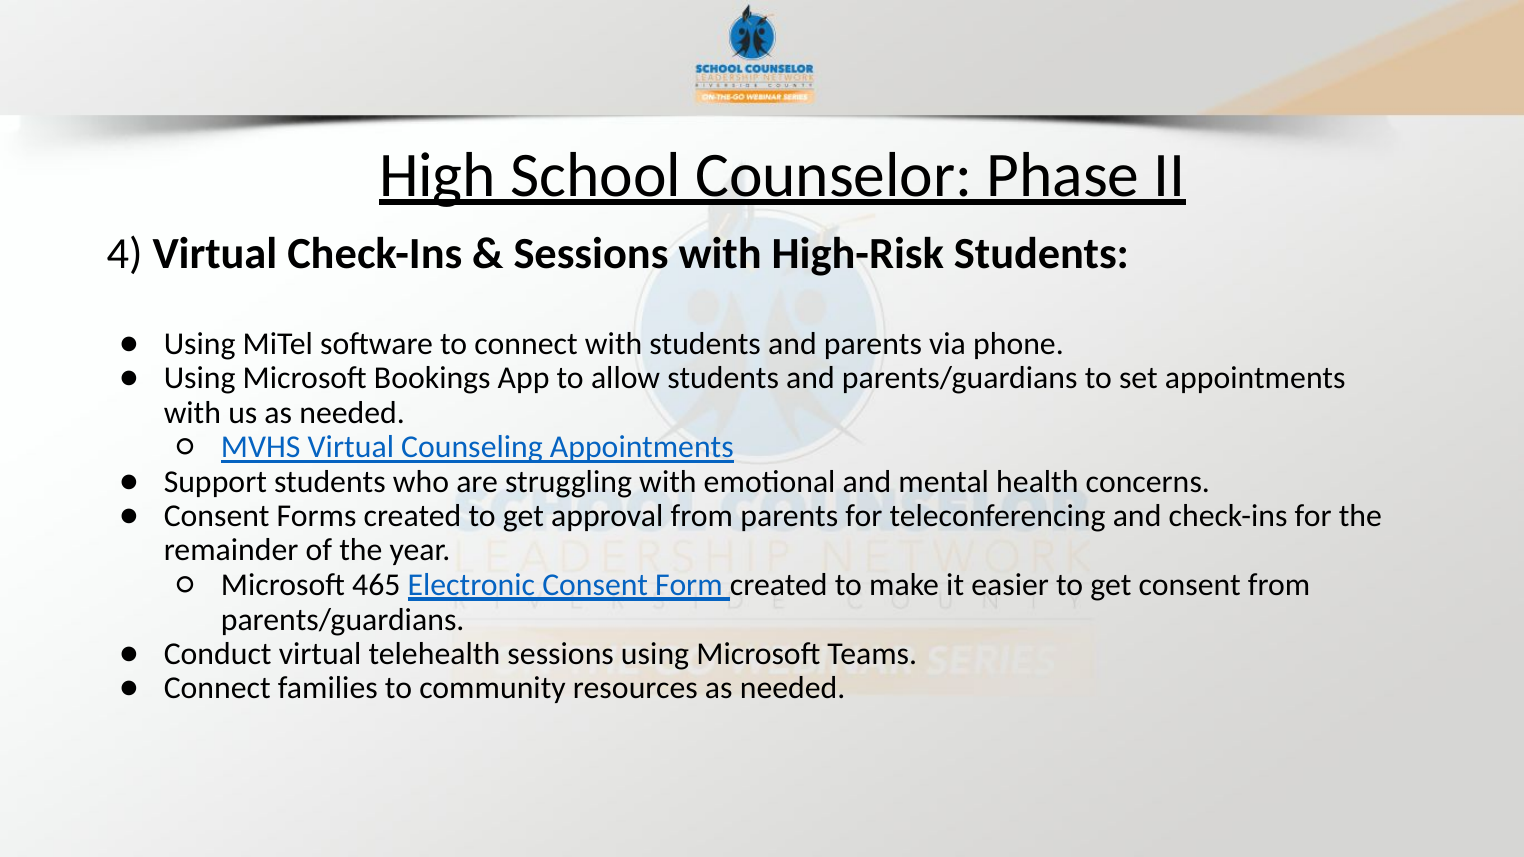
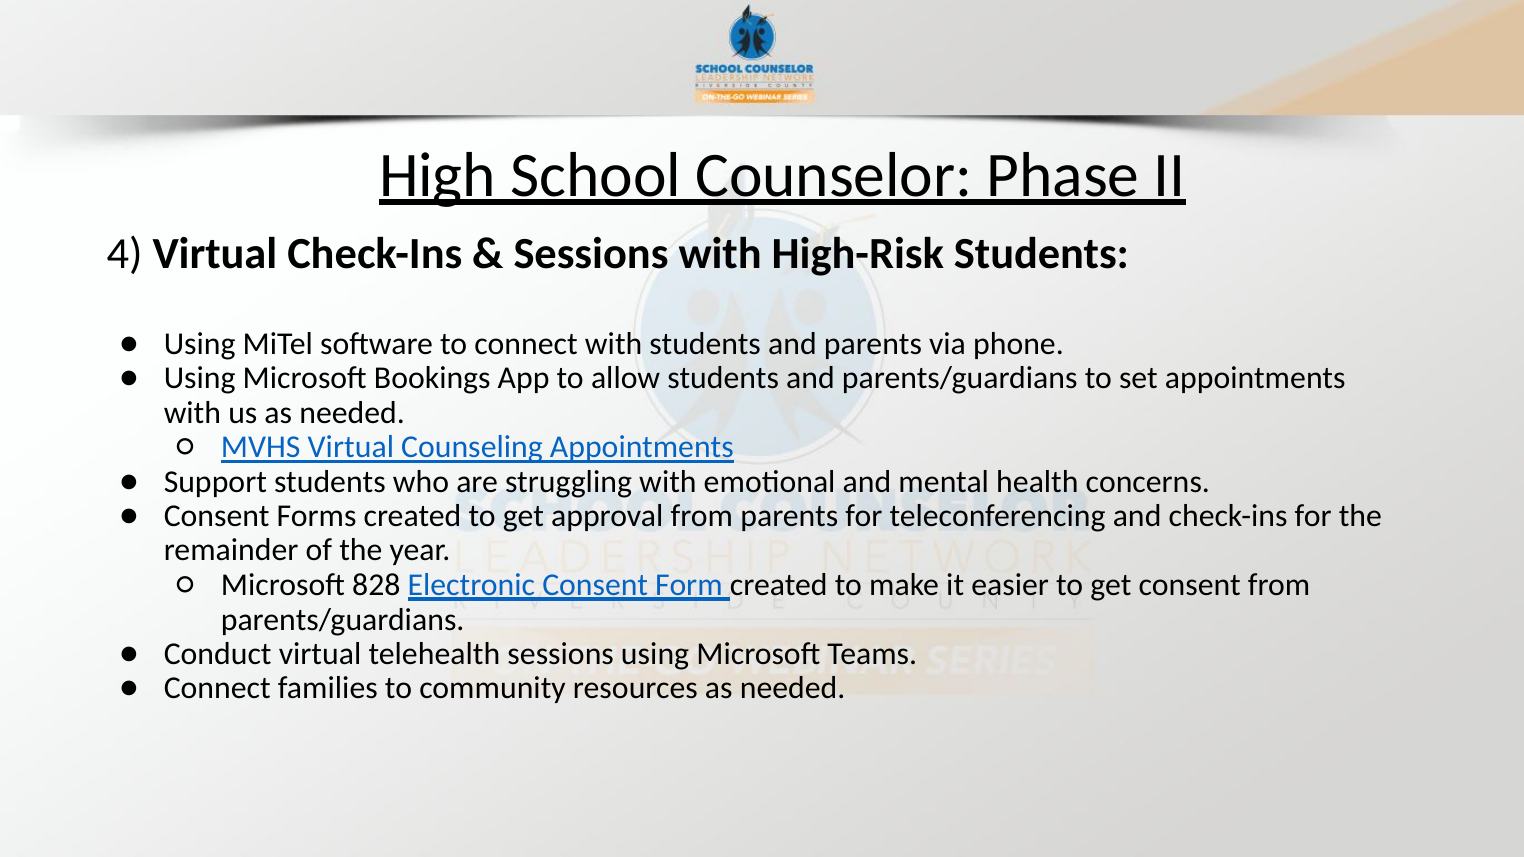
465: 465 -> 828 (376, 585)
